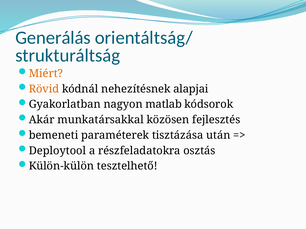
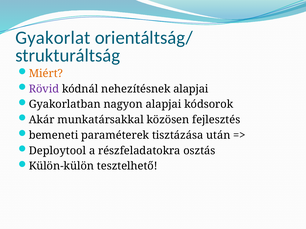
Generálás: Generálás -> Gyakorlat (53, 38)
Rövid colour: orange -> purple (44, 89)
nagyon matlab: matlab -> alapjai (164, 105)
